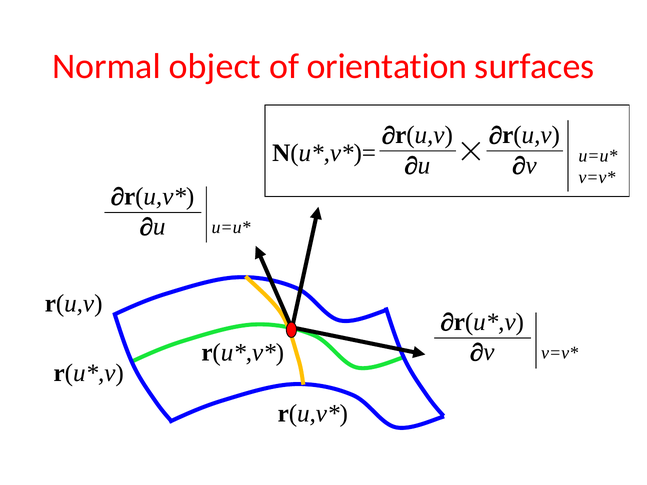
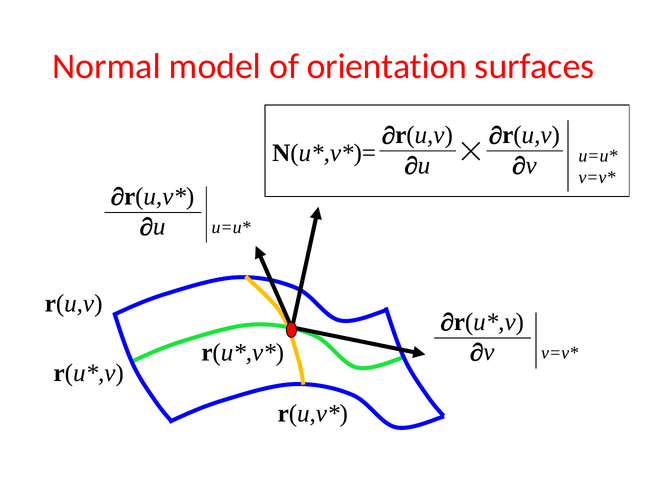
object: object -> model (215, 67)
